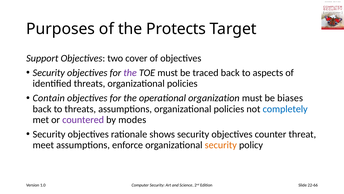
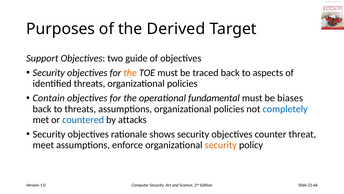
Protects: Protects -> Derived (176, 29)
cover: cover -> guide (136, 58)
the colour: purple -> orange (130, 73)
organization: organization -> fundamental (214, 98)
countered colour: purple -> blue (83, 120)
modes: modes -> attacks (132, 120)
